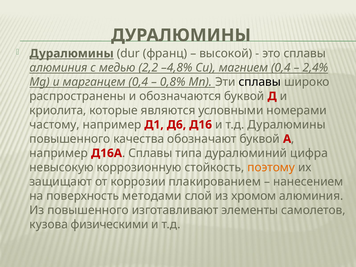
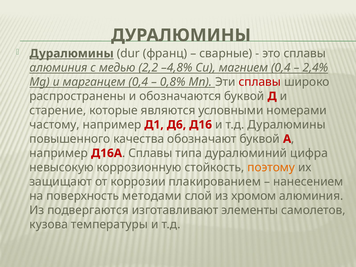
высокой: высокой -> сварные (226, 53)
сплавы colour: black -> red (260, 82)
криолита: криолита -> старение (58, 110)
Из повышенного: повышенного -> подвергаются (88, 210)
физическими: физическими -> температуры (109, 224)
